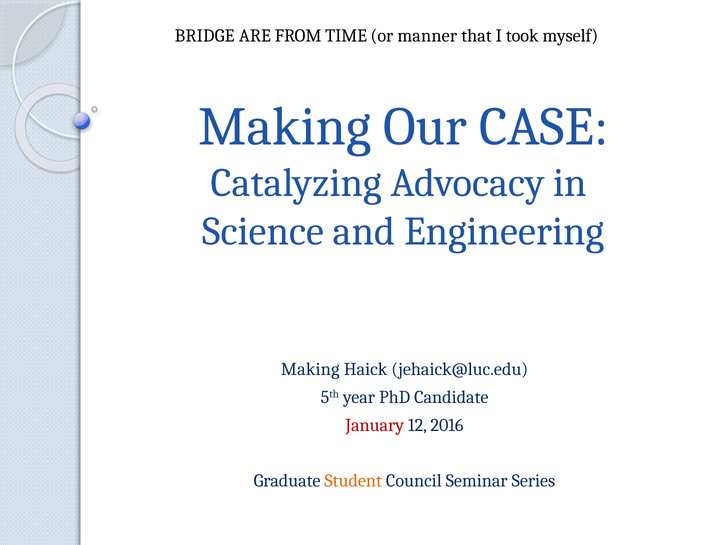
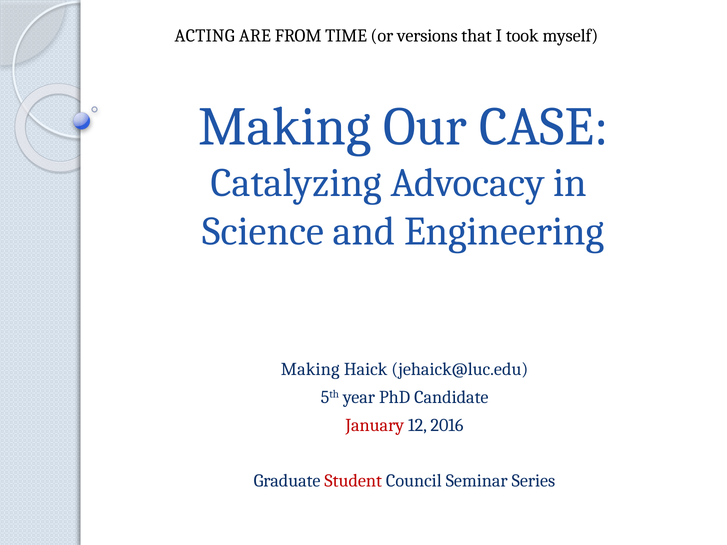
BRIDGE: BRIDGE -> ACTING (205, 36)
manner: manner -> versions (427, 36)
Student colour: orange -> red (353, 481)
